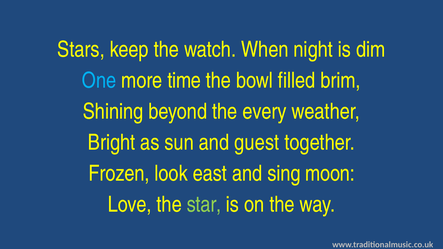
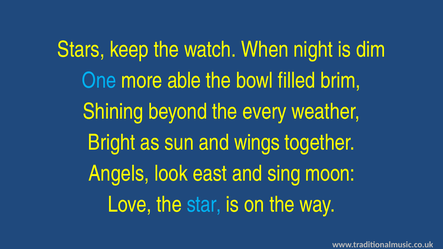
time: time -> able (184, 80)
guest: guest -> wings (257, 143)
Frozen: Frozen -> Angels (119, 174)
star colour: light green -> light blue (204, 205)
